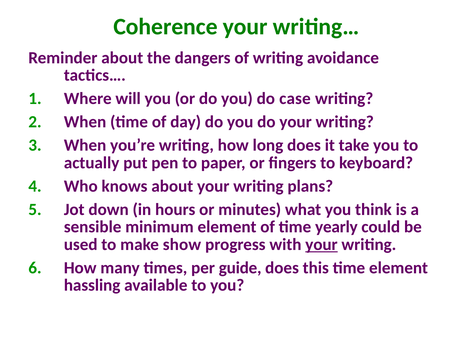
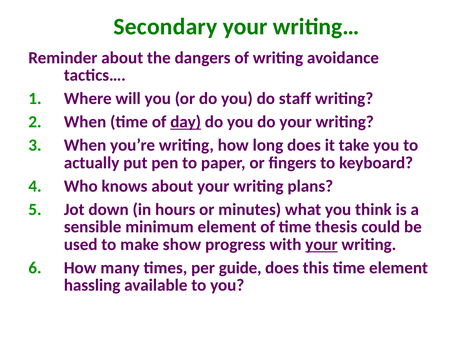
Coherence: Coherence -> Secondary (165, 27)
case: case -> staff (295, 98)
day underline: none -> present (186, 122)
yearly: yearly -> thesis (336, 227)
